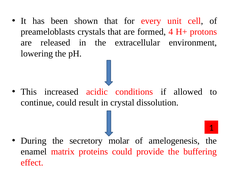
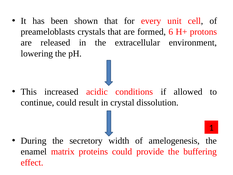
4: 4 -> 6 (171, 32)
molar: molar -> width (119, 141)
